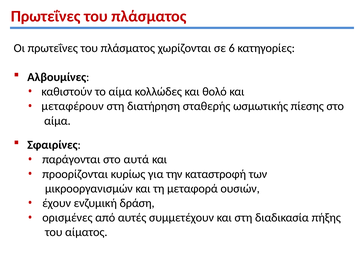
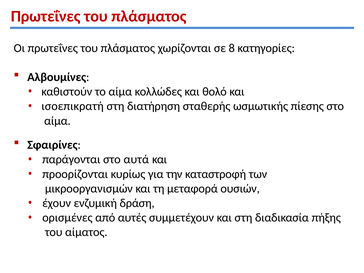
6: 6 -> 8 (232, 48)
μεταφέρουν: μεταφέρουν -> ισοεπικρατή (73, 106)
